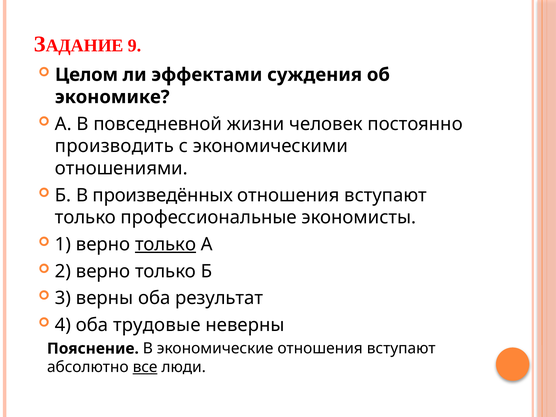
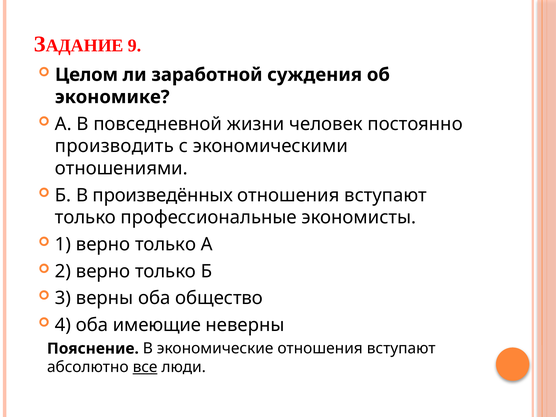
эффектами: эффектами -> заработной (207, 75)
только underline: present -> none (166, 244)
результат: результат -> общество (219, 298)
трудовые: трудовые -> имеющие (157, 325)
